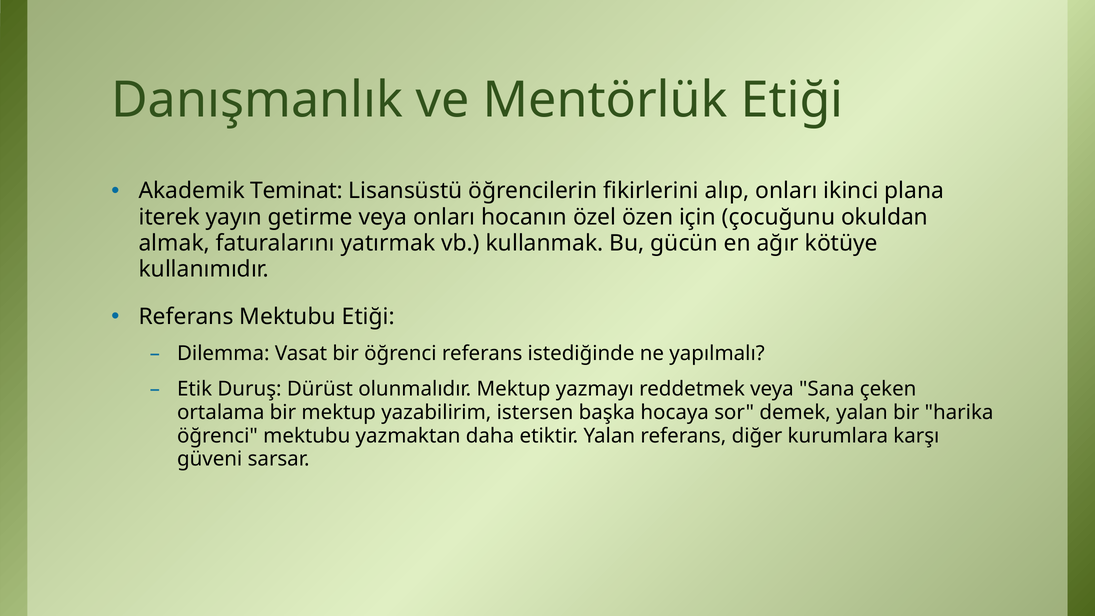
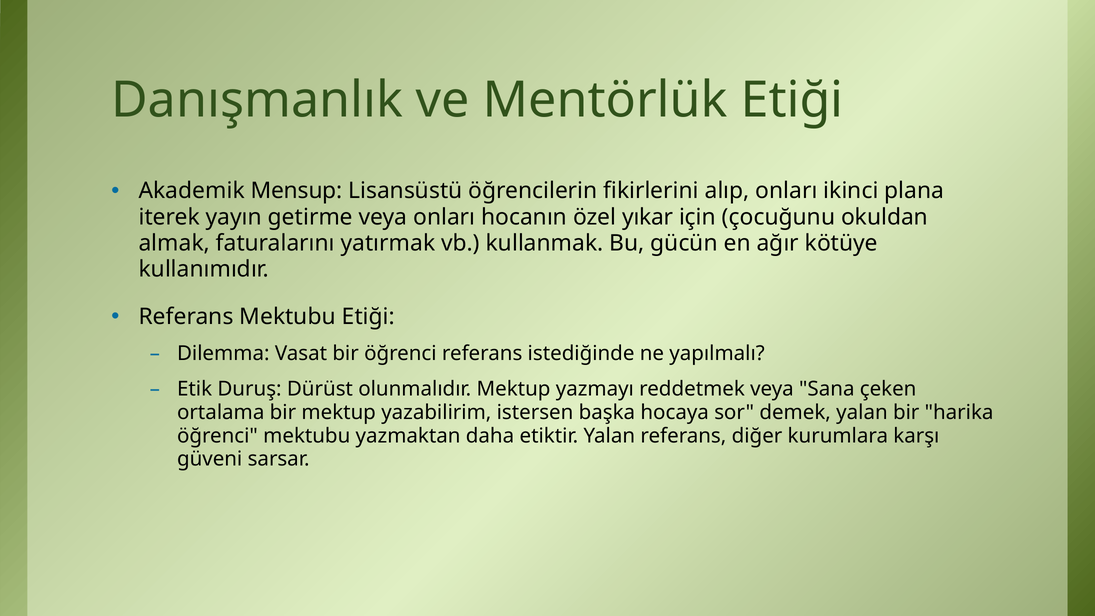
Teminat: Teminat -> Mensup (297, 191)
özen: özen -> yıkar (648, 217)
